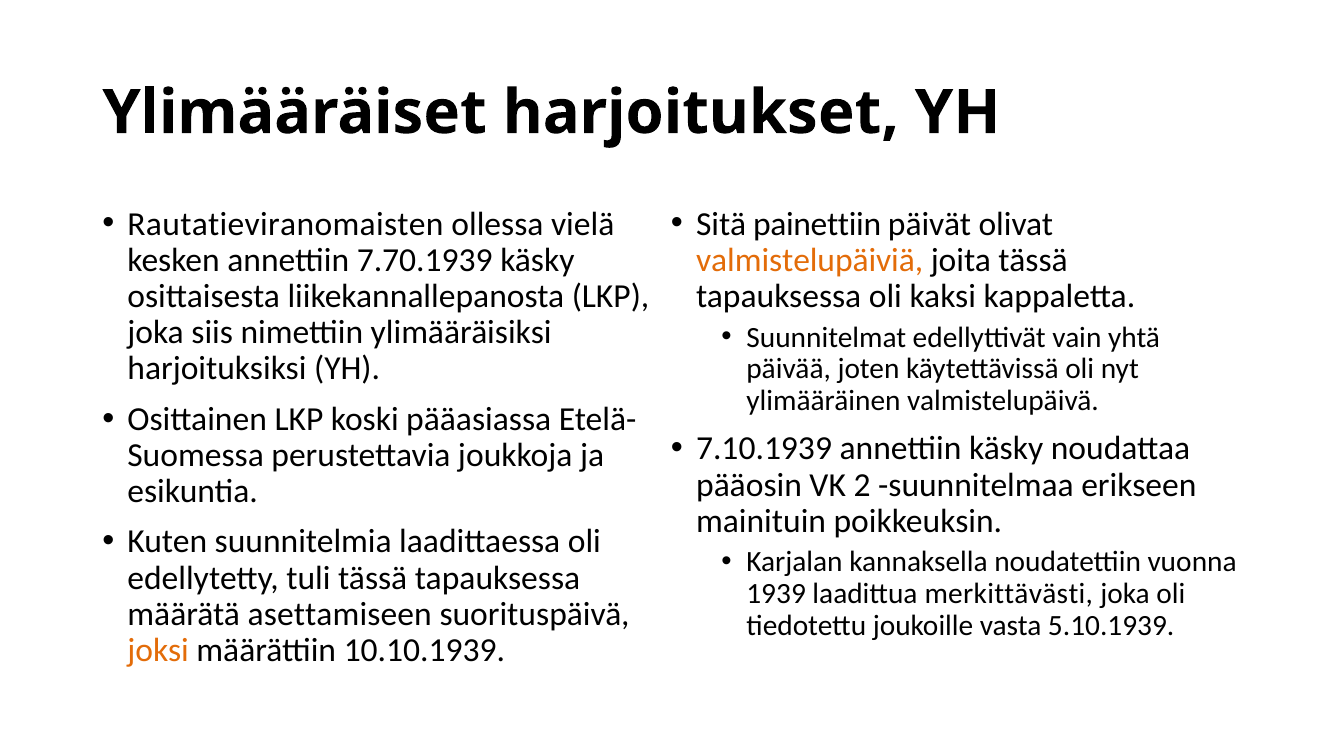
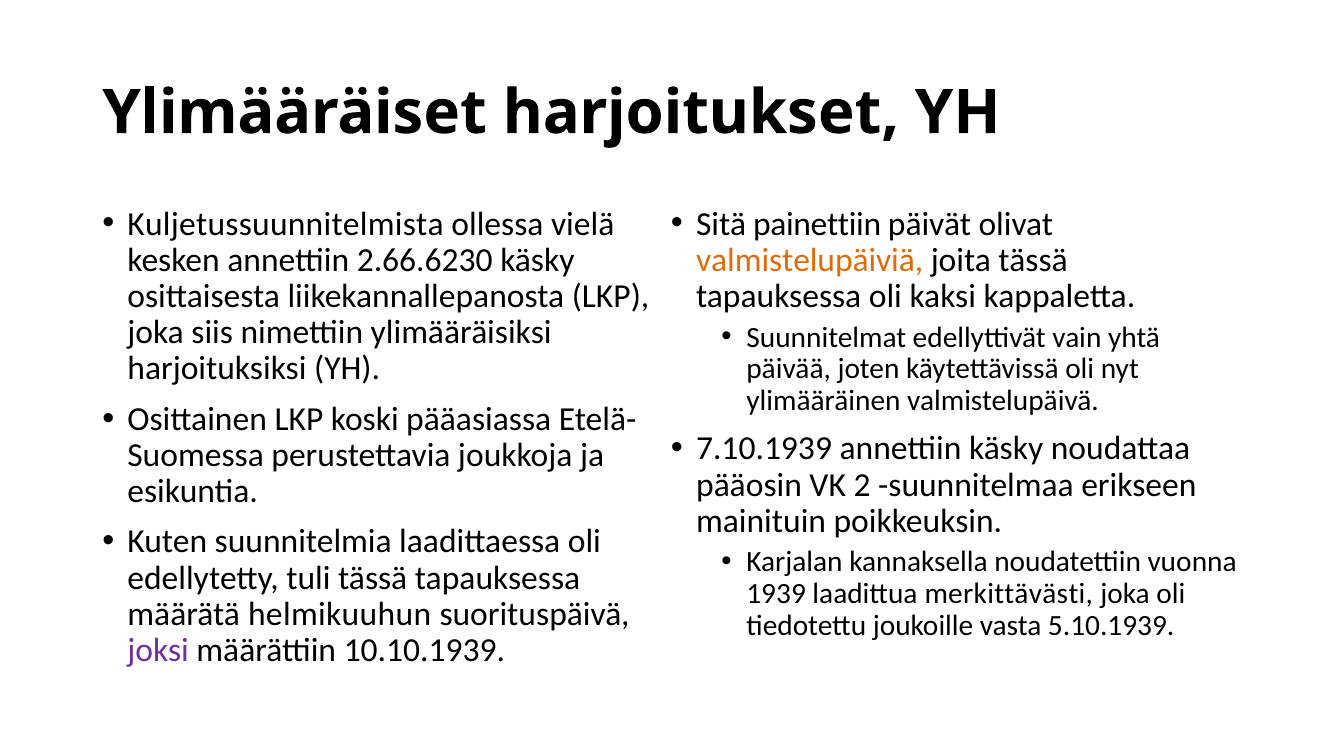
Rautatieviranomaisten: Rautatieviranomaisten -> Kuljetussuunnitelmista (286, 224)
7.70.1939: 7.70.1939 -> 2.66.6230 (425, 260)
asettamiseen: asettamiseen -> helmikuuhun (340, 614)
joksi colour: orange -> purple (158, 650)
